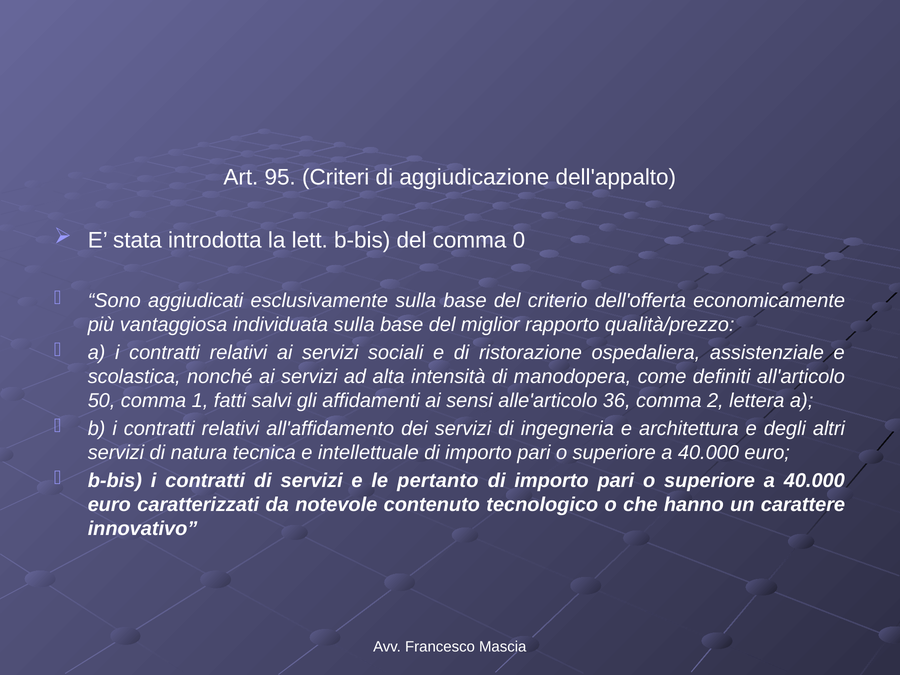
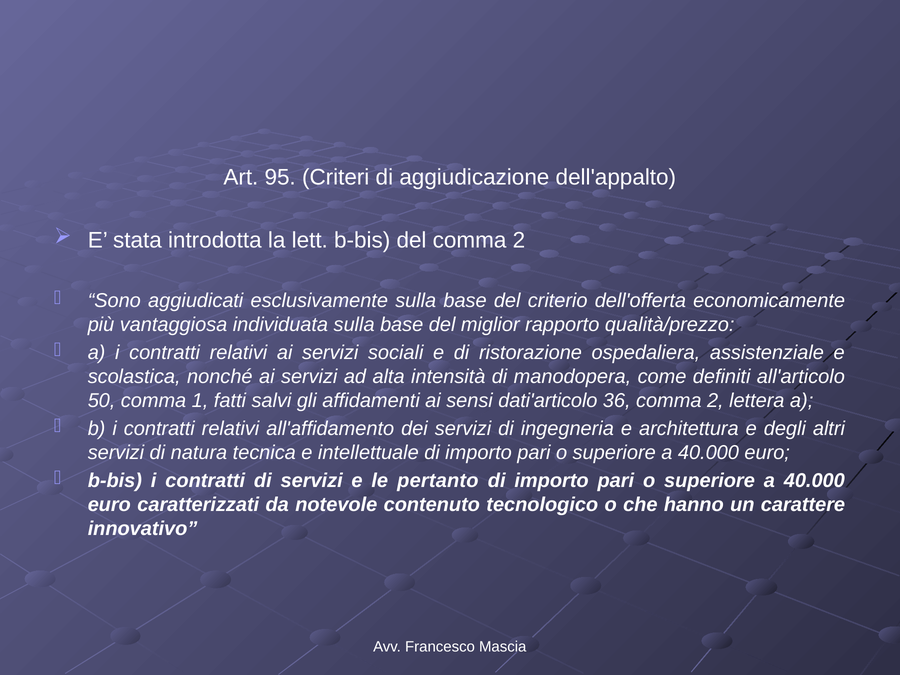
del comma 0: 0 -> 2 (519, 240)
alle'articolo: alle'articolo -> dati'articolo (548, 401)
